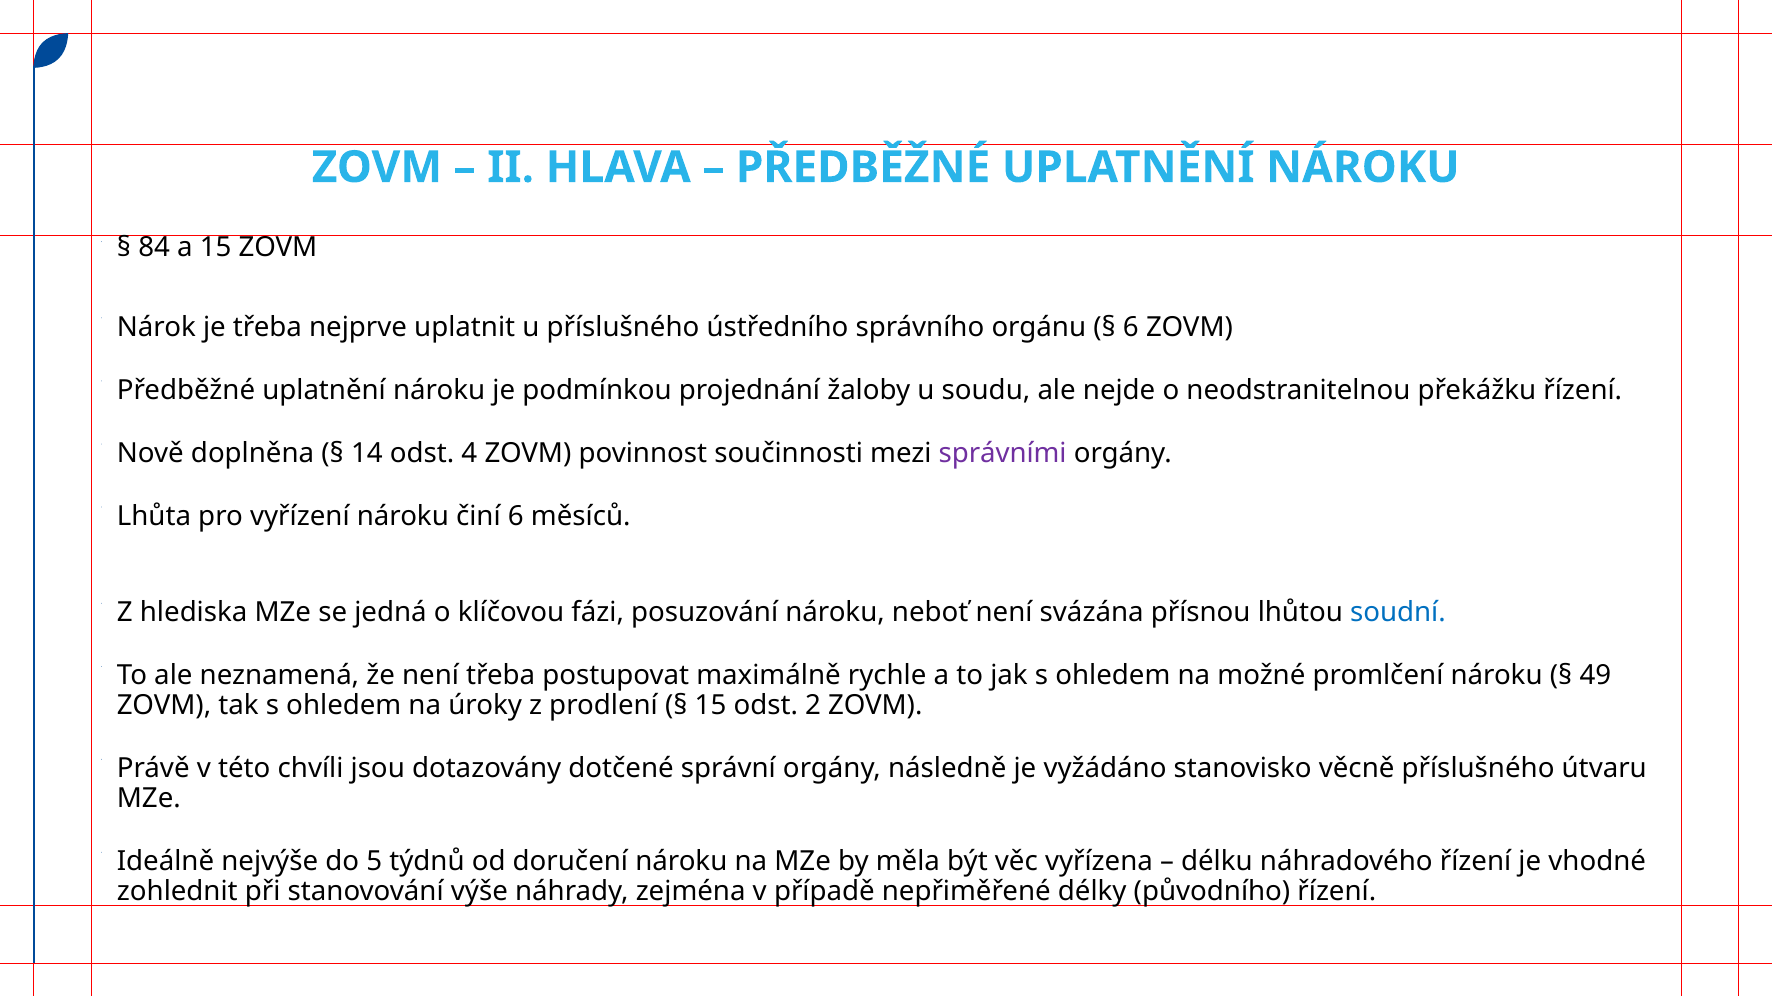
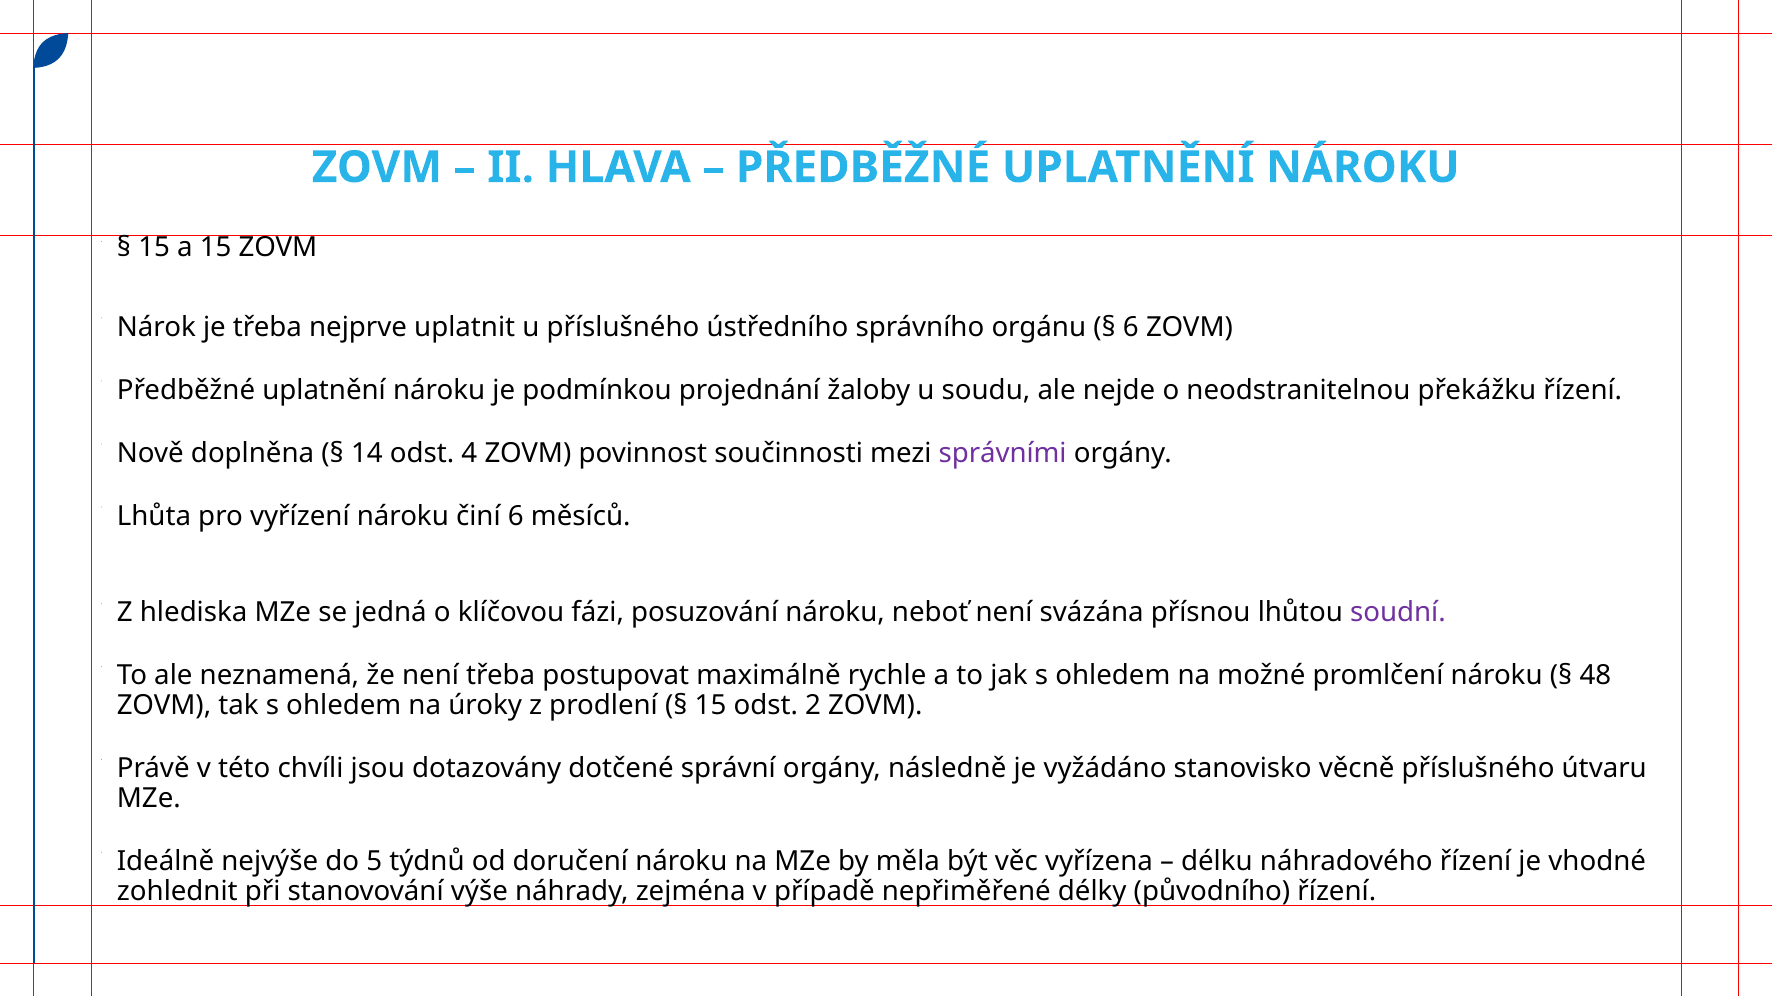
84: 84 -> 15 (154, 248)
soudní colour: blue -> purple (1398, 613)
49: 49 -> 48 (1595, 676)
